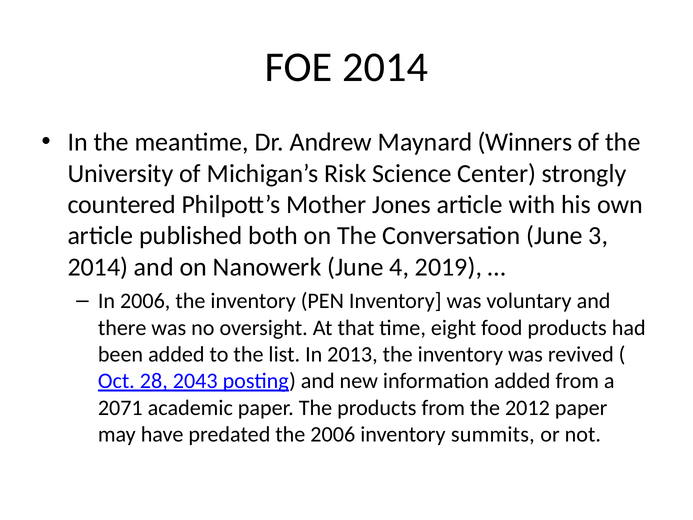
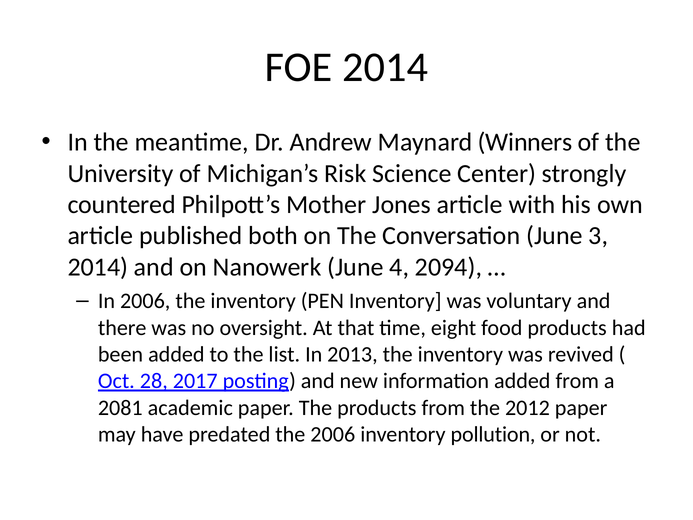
2019: 2019 -> 2094 (449, 267)
2043: 2043 -> 2017 (195, 381)
2071: 2071 -> 2081 (120, 408)
summits: summits -> pollution (493, 434)
